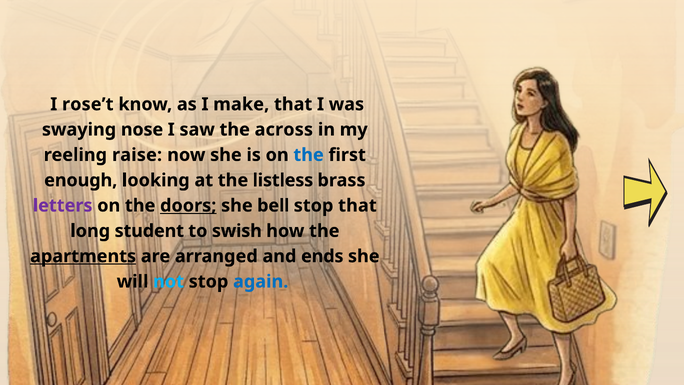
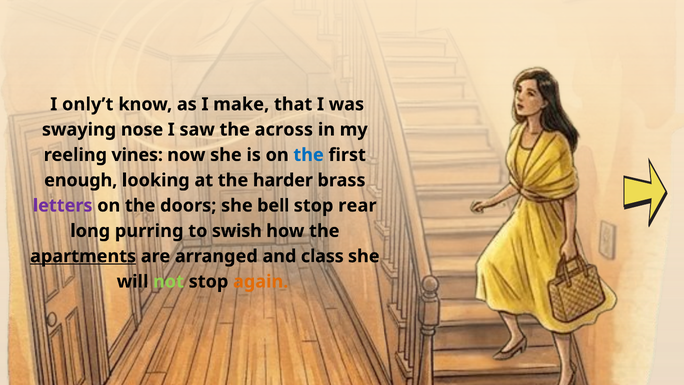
rose’t: rose’t -> only’t (88, 104)
raise: raise -> vines (137, 155)
listless: listless -> harder (283, 180)
doors underline: present -> none (188, 205)
stop that: that -> rear (357, 205)
student: student -> purring (149, 231)
ends: ends -> class (322, 256)
not colour: light blue -> light green (169, 281)
again colour: blue -> orange (261, 281)
